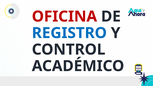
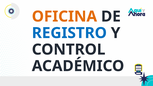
OFICINA colour: red -> orange (64, 17)
